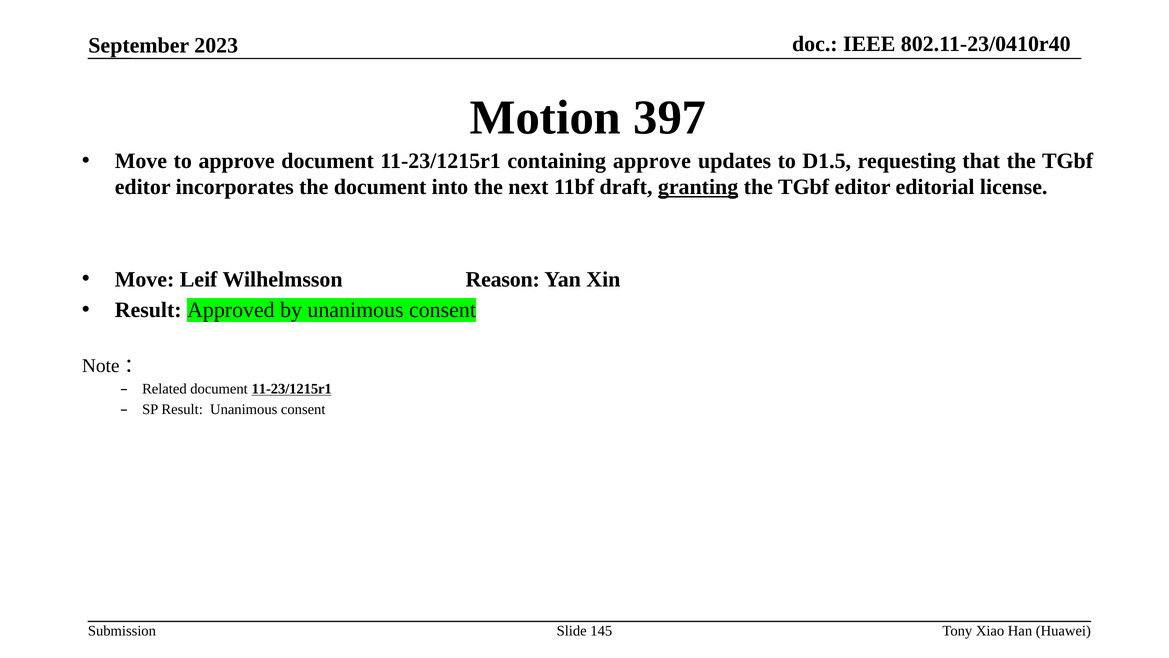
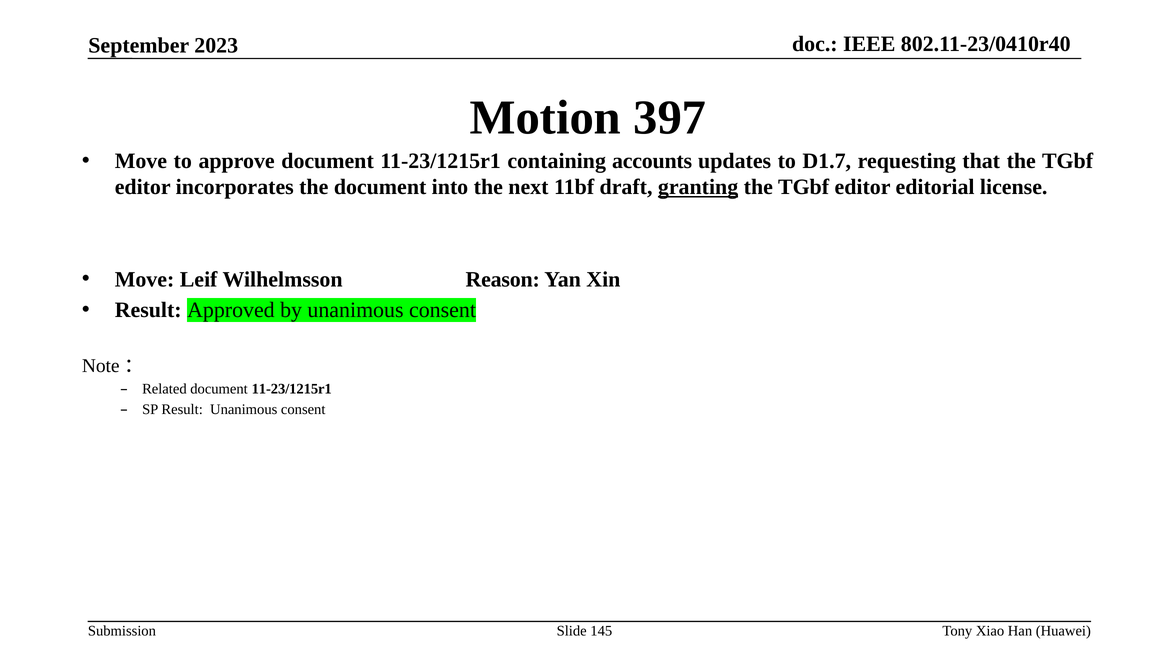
containing approve: approve -> accounts (652, 161)
D1.5: D1.5 -> D1.7 (827, 161)
11-23/1215r1 underline: present -> none (292, 389)
